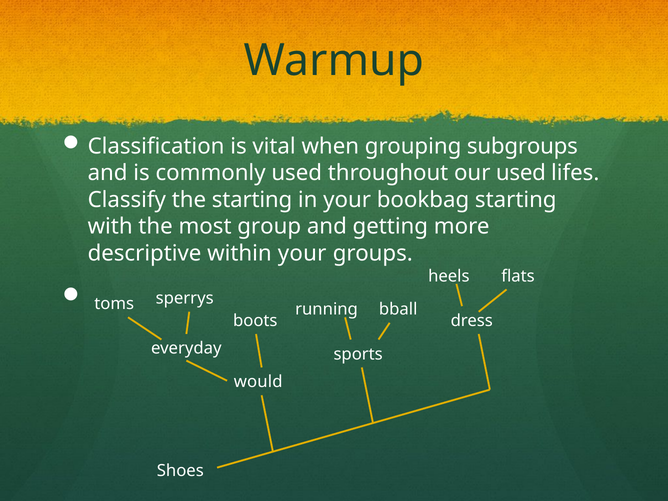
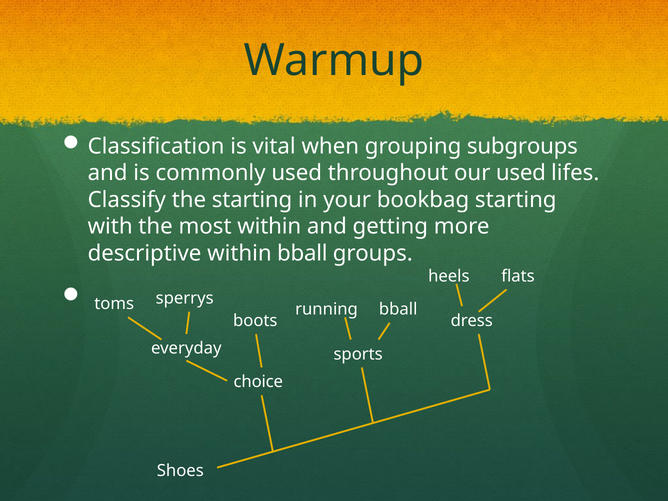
most group: group -> within (269, 226)
within your: your -> bball (302, 253)
would: would -> choice (258, 382)
